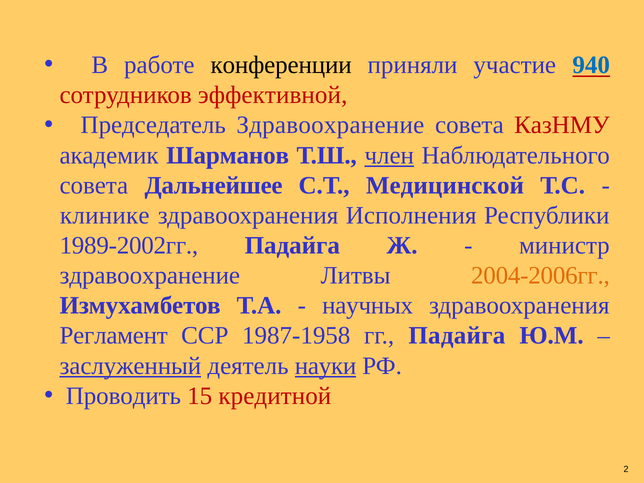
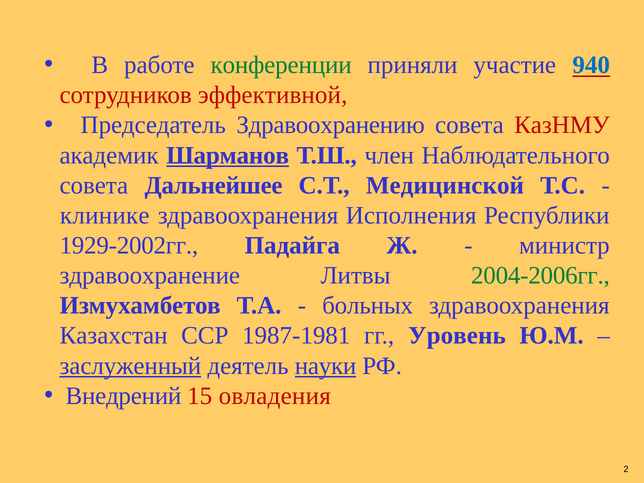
конференции colour: black -> green (281, 65)
Председатель Здравоохранение: Здравоохранение -> Здравоохранению (331, 125)
Шарманов underline: none -> present (228, 155)
член underline: present -> none (389, 155)
1989-2002гг: 1989-2002гг -> 1929-2002гг (129, 246)
2004-2006гг colour: orange -> green (540, 276)
научных: научных -> больных (368, 306)
Регламент: Регламент -> Казахстан (114, 336)
1987-1958: 1987-1958 -> 1987-1981 (296, 336)
гг Падайга: Падайга -> Уровень (457, 336)
Проводить: Проводить -> Внедрений (123, 396)
кредитной: кредитной -> овладения (275, 396)
